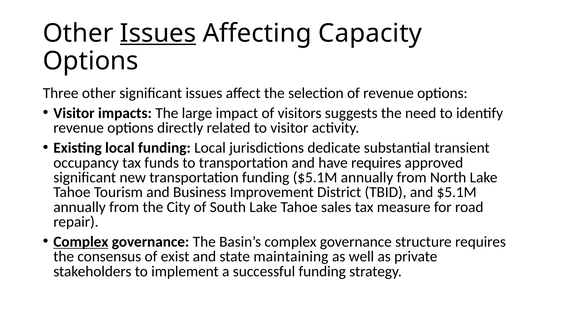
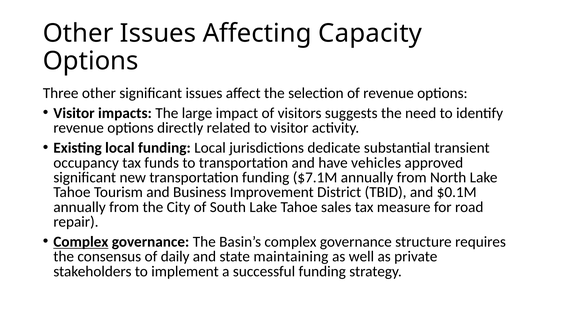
Issues underline: present -> none (158, 33)
have requires: requires -> vehicles (376, 163)
funding $5.1M: $5.1M -> $7.1M (315, 178)
and $5.1M: $5.1M -> $0.1M (457, 192)
exist: exist -> daily (175, 257)
